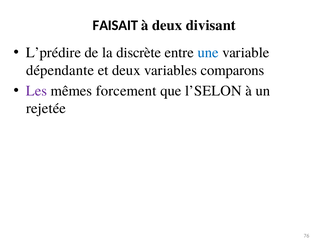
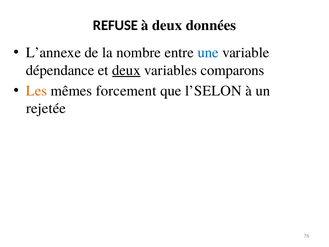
FAISAIT: FAISAIT -> REFUSE (115, 25)
divisant: divisant -> données (211, 25)
L’prédire: L’prédire -> L’annexe (53, 53)
discrète: discrète -> nombre (139, 53)
dépendante: dépendante -> dépendance (60, 70)
deux underline: none -> present (126, 70)
Les colour: purple -> orange (36, 91)
